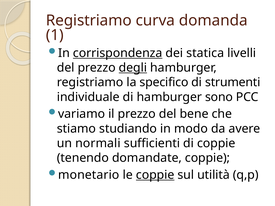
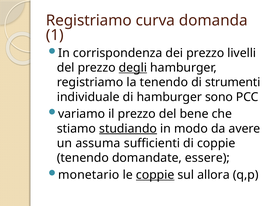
corrispondenza underline: present -> none (118, 53)
dei statica: statica -> prezzo (205, 53)
la specifico: specifico -> tenendo (164, 82)
studiando underline: none -> present (128, 129)
normali: normali -> assuma (98, 143)
domandate coppie: coppie -> essere (207, 158)
utilità: utilità -> allora (213, 175)
